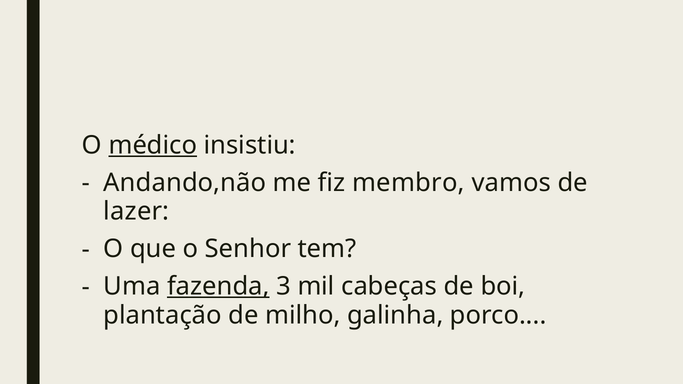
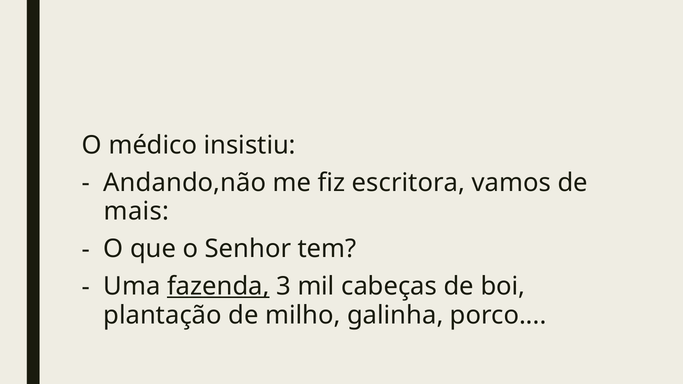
médico underline: present -> none (153, 145)
membro: membro -> escritora (409, 183)
lazer: lazer -> mais (136, 212)
